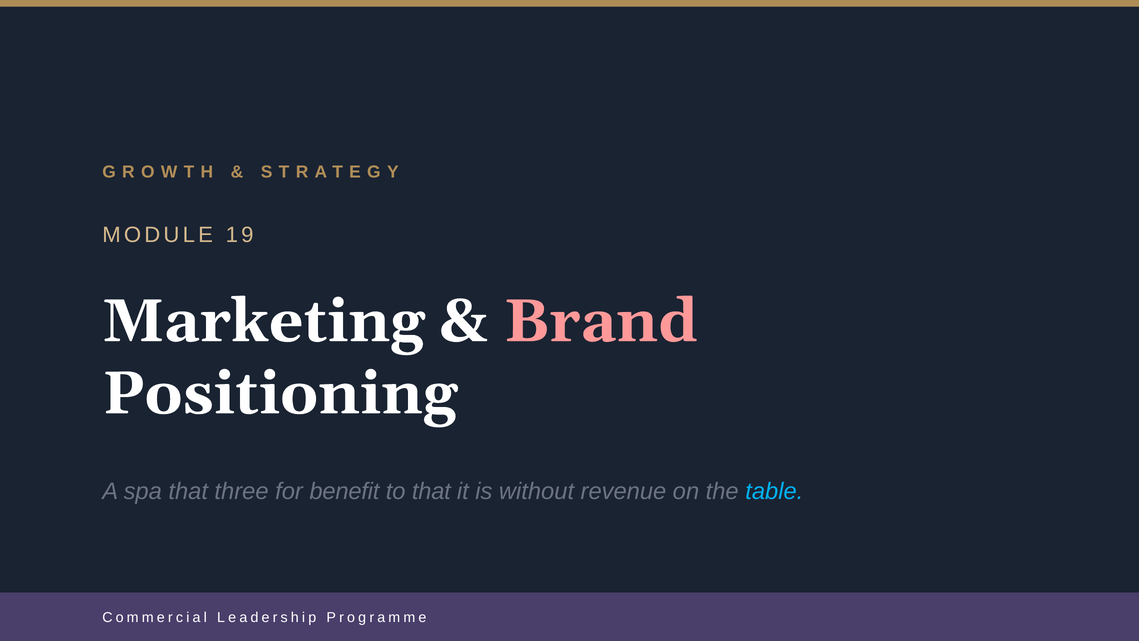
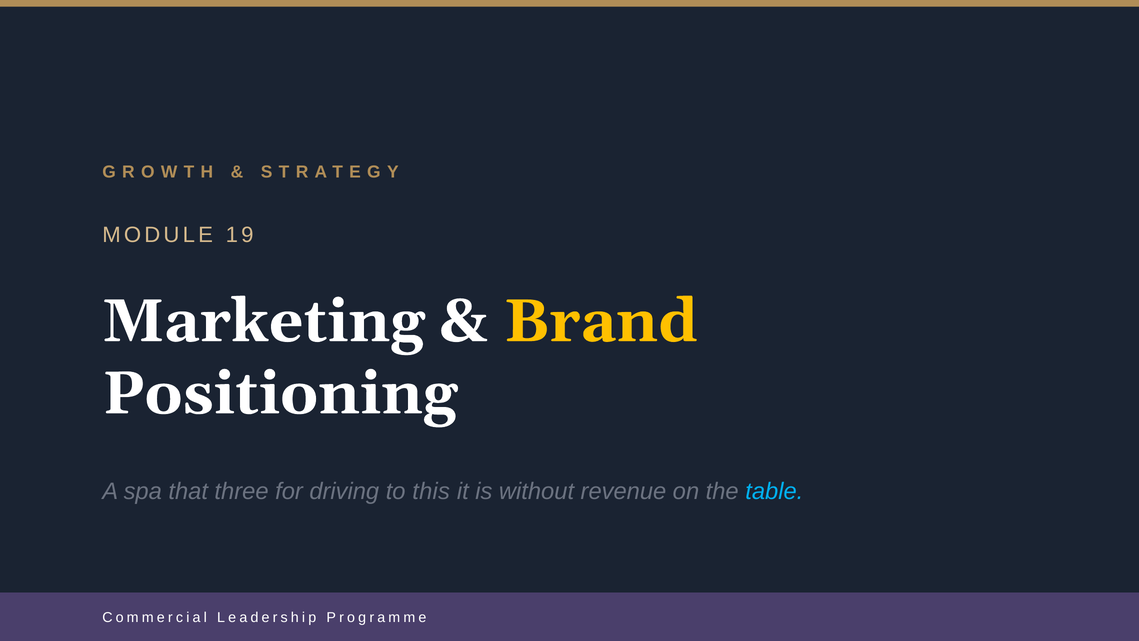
Brand colour: pink -> yellow (601, 321)
benefit: benefit -> driving (344, 491)
to that: that -> this (431, 491)
